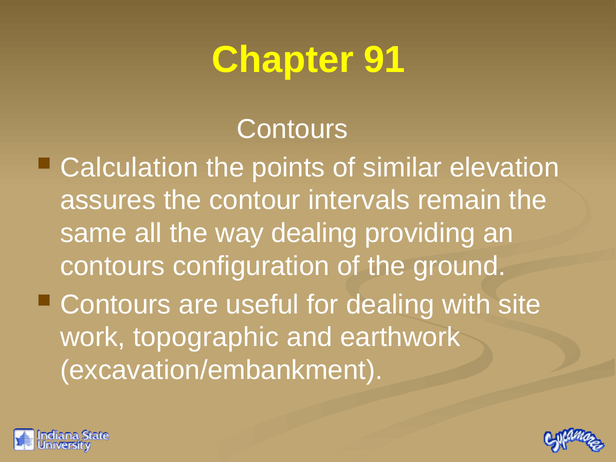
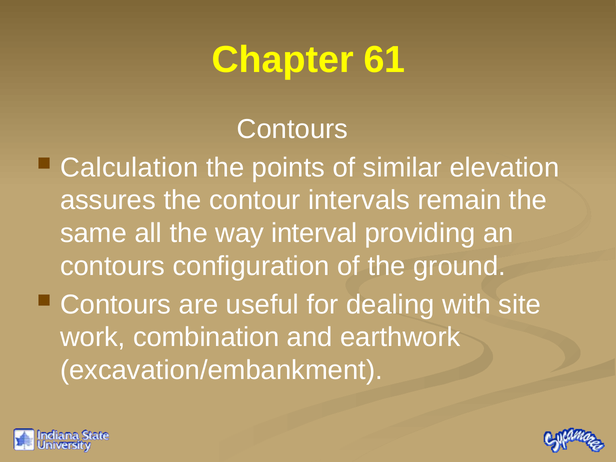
91: 91 -> 61 (384, 60)
way dealing: dealing -> interval (314, 233)
topographic: topographic -> combination (206, 337)
